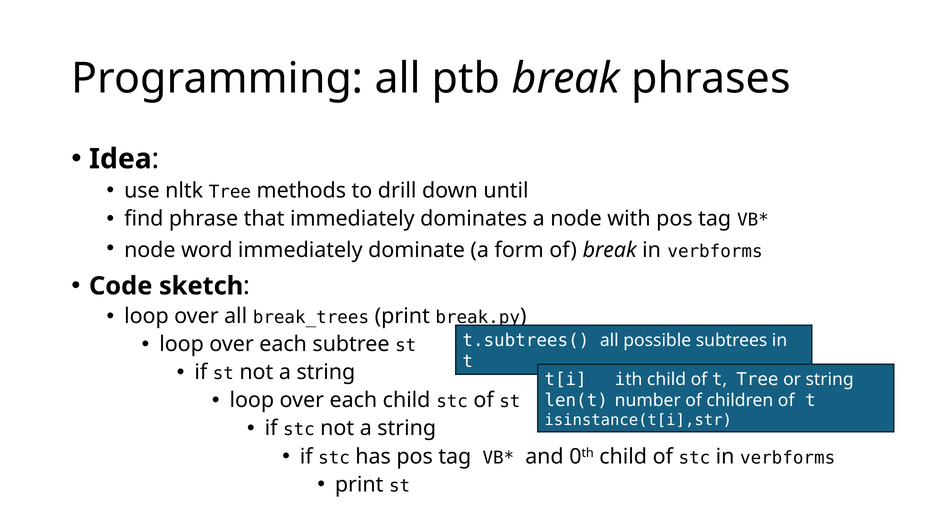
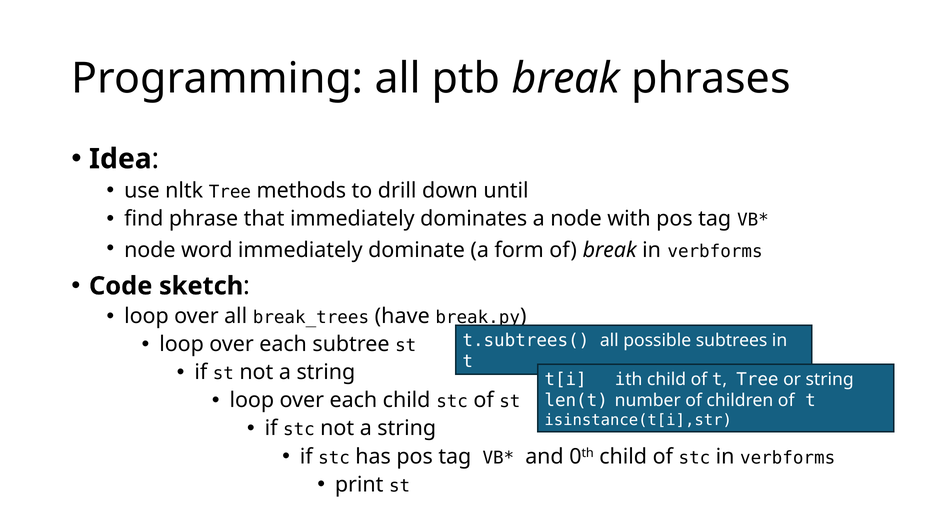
break_trees print: print -> have (402, 316)
